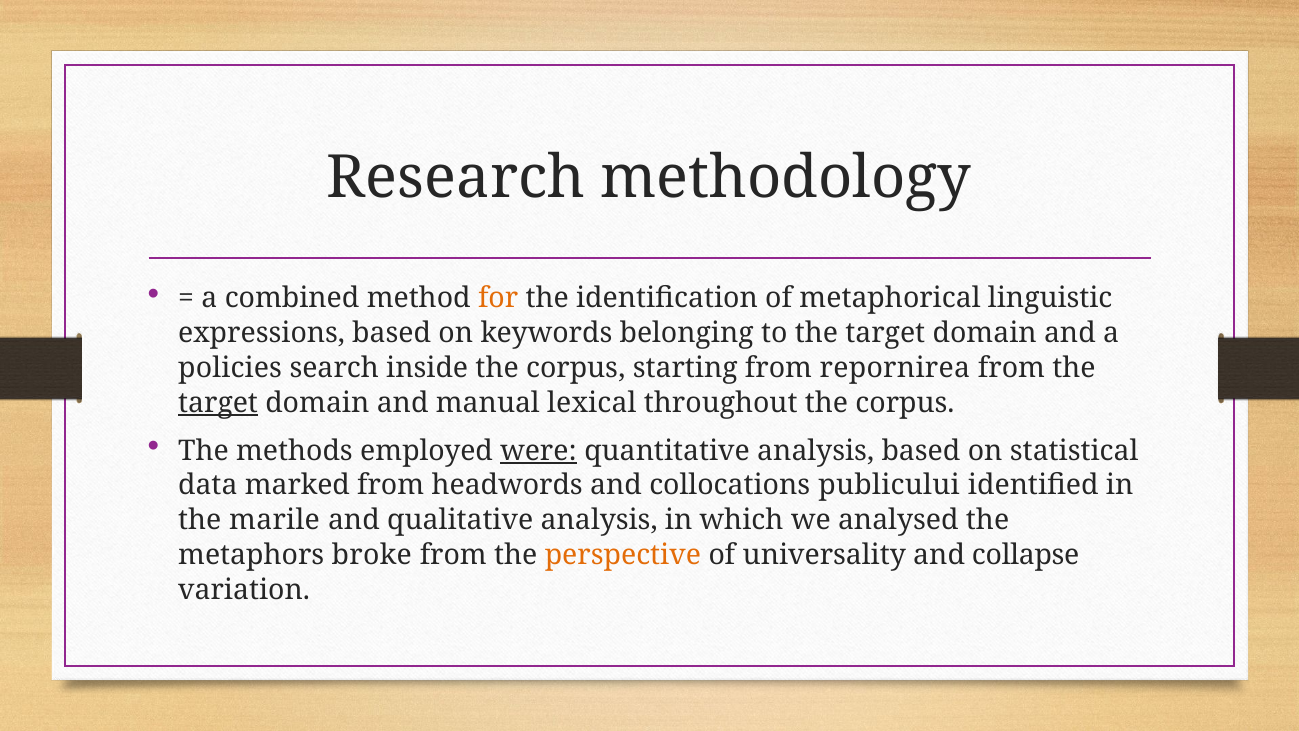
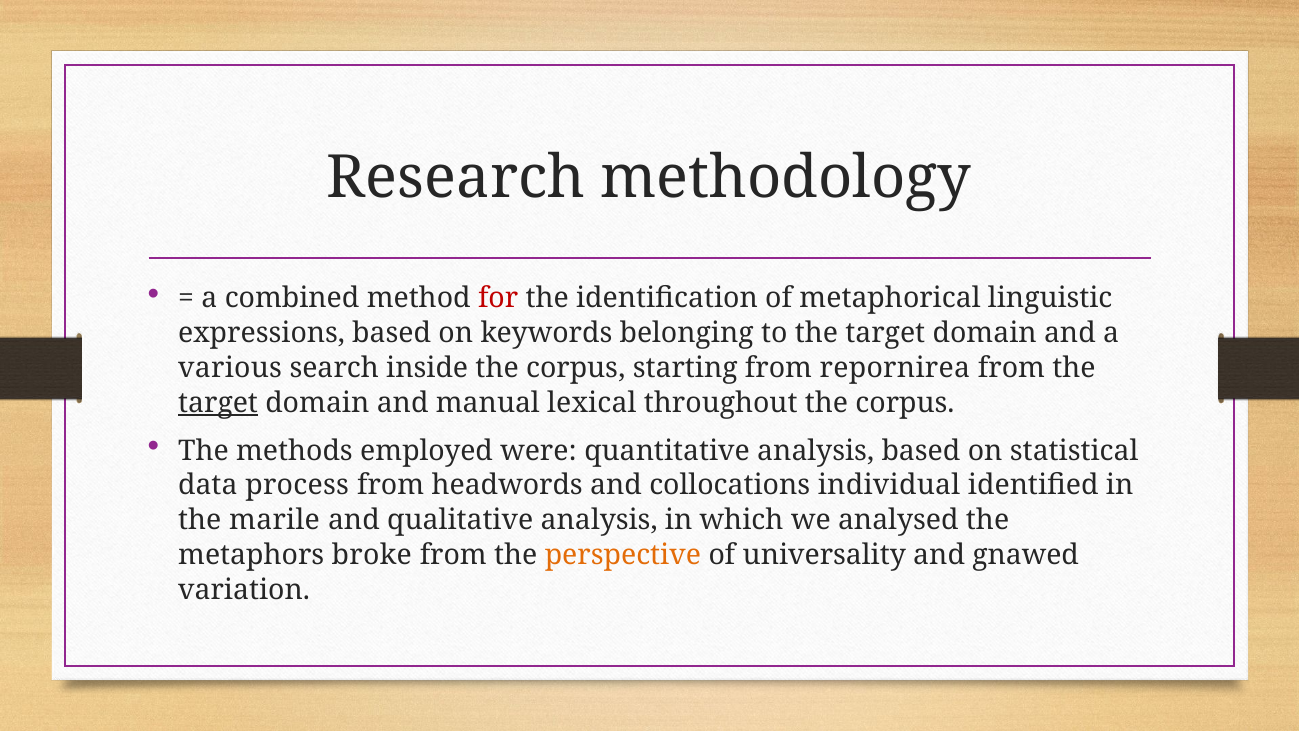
for colour: orange -> red (498, 298)
policies: policies -> various (230, 368)
were underline: present -> none (538, 451)
marked: marked -> process (297, 485)
publicului: publicului -> individual (889, 485)
collapse: collapse -> gnawed (1026, 555)
